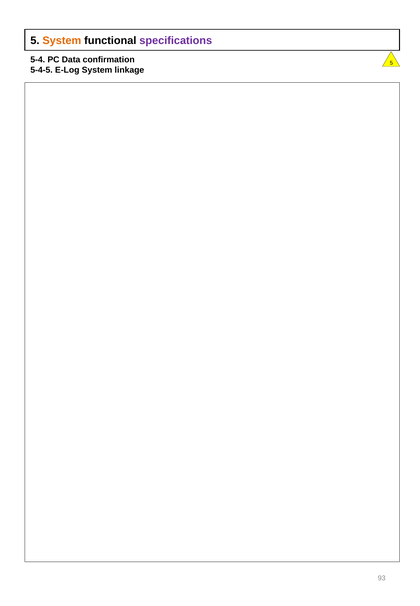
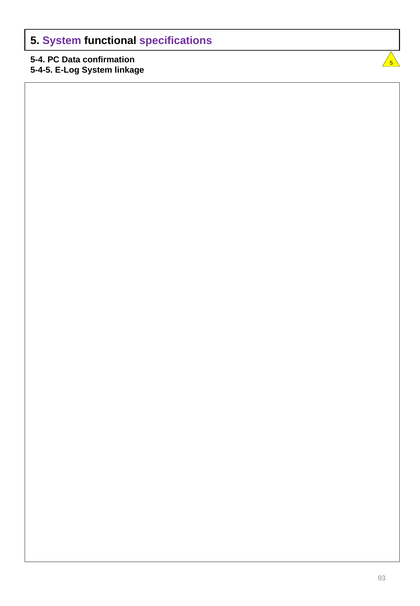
System colour: orange -> purple (62, 41)
